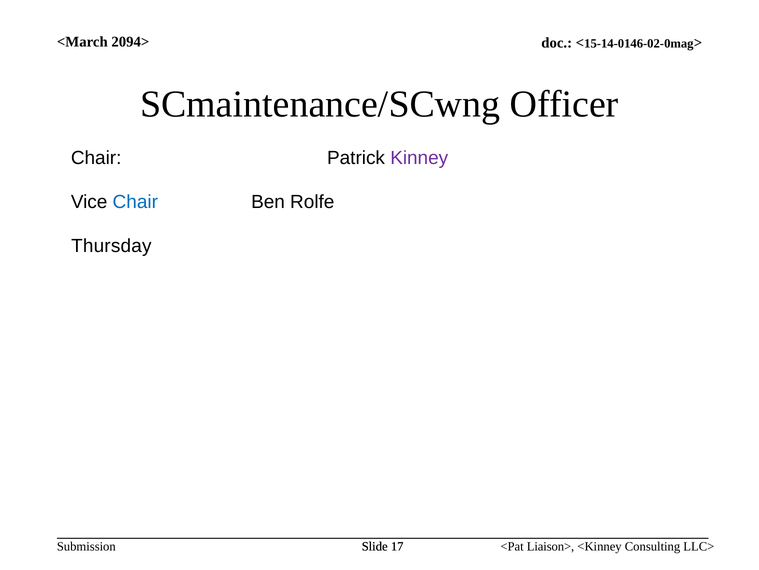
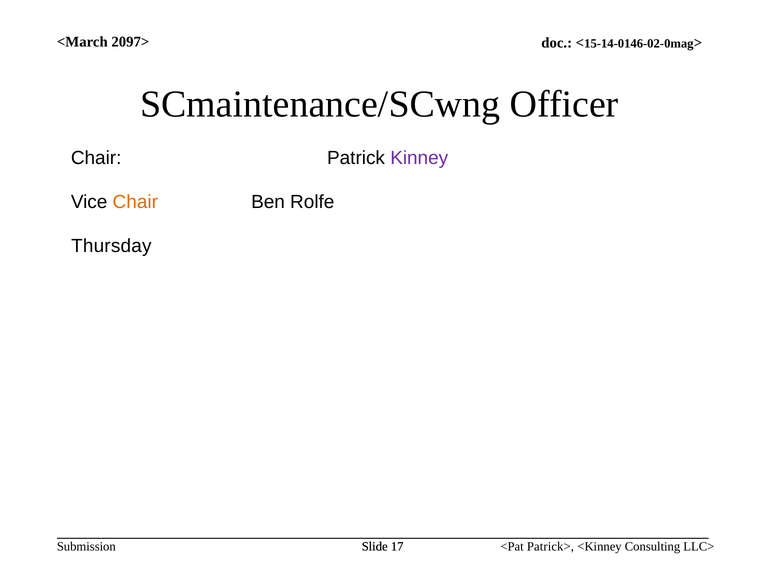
2094>: 2094> -> 2097> (130, 42)
Chair colour: blue -> orange (135, 202)
Liaison>: Liaison> -> Patrick> (550, 546)
